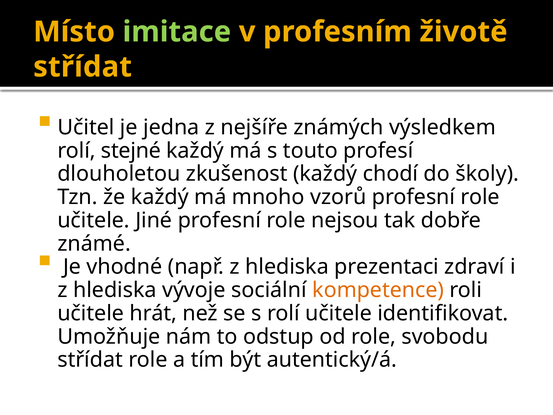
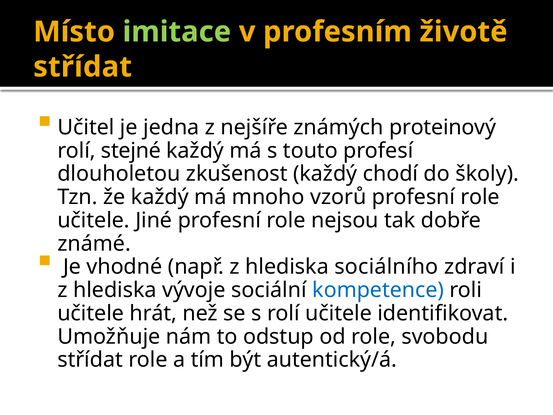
výsledkem: výsledkem -> proteinový (443, 127)
prezentaci: prezentaci -> sociálního (386, 267)
kompetence colour: orange -> blue (378, 290)
